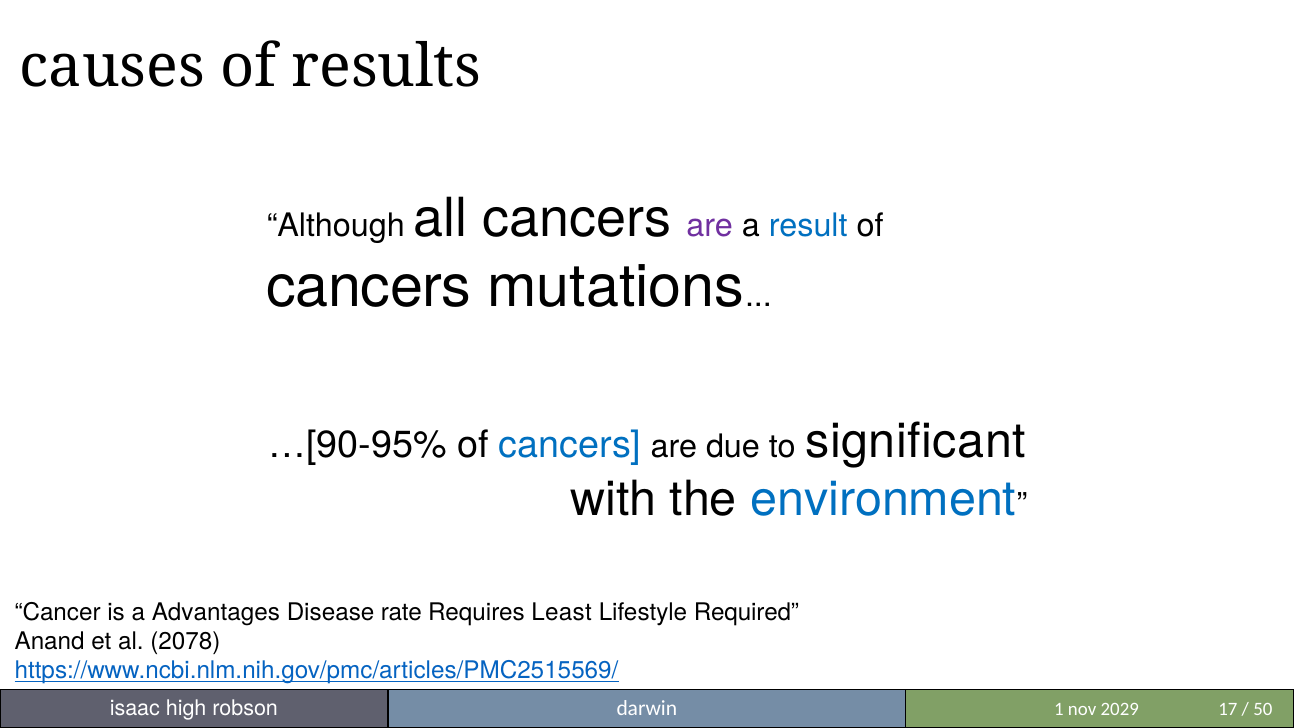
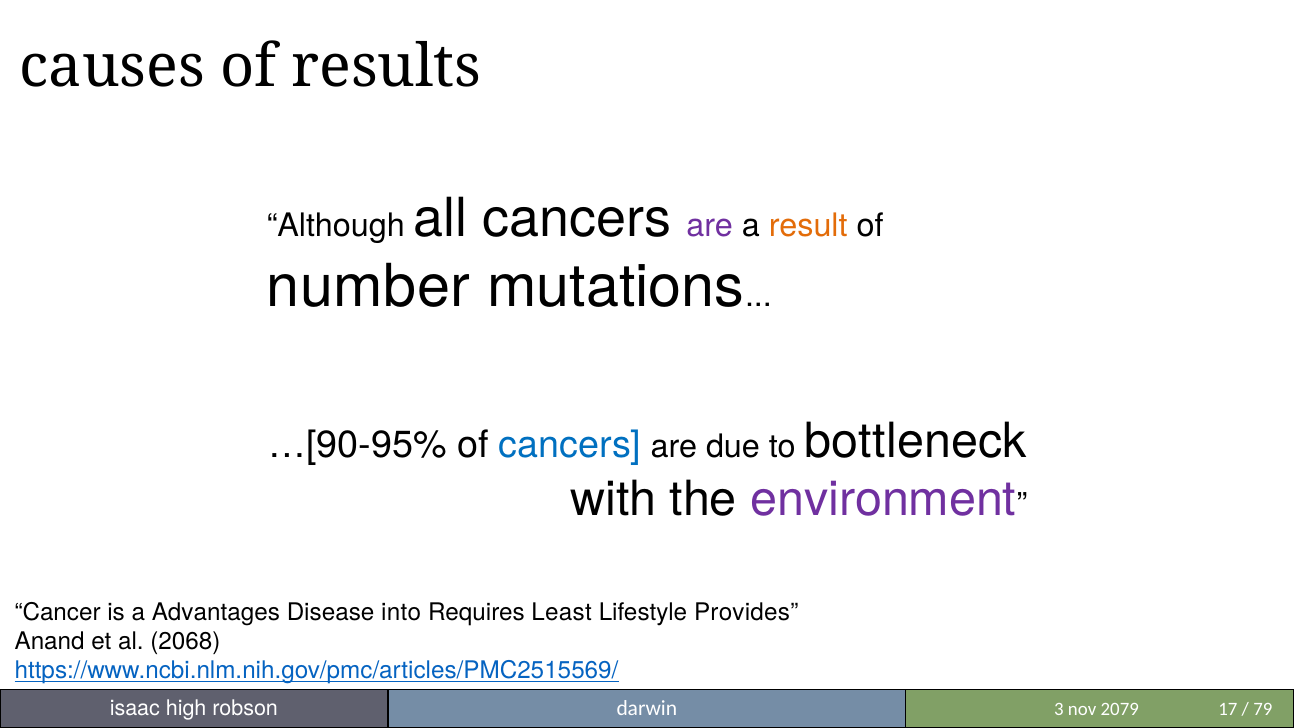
result colour: blue -> orange (808, 225)
cancers: cancers -> number (369, 287)
significant: significant -> bottleneck (916, 441)
environment colour: blue -> purple (883, 499)
rate: rate -> into (401, 612)
Required: Required -> Provides (746, 612)
2078: 2078 -> 2068 (185, 641)
1: 1 -> 3 (1059, 710)
2029: 2029 -> 2079 (1120, 710)
50: 50 -> 79 (1263, 710)
